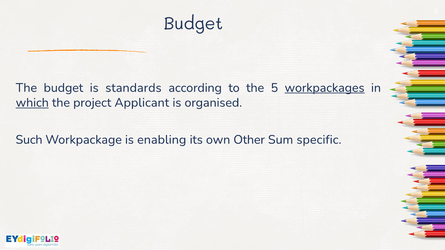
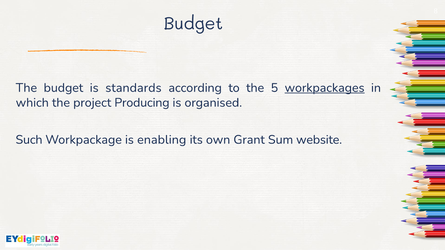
which underline: present -> none (32, 103)
Applicant: Applicant -> Producing (142, 103)
Other: Other -> Grant (249, 140)
specific: specific -> website (319, 140)
